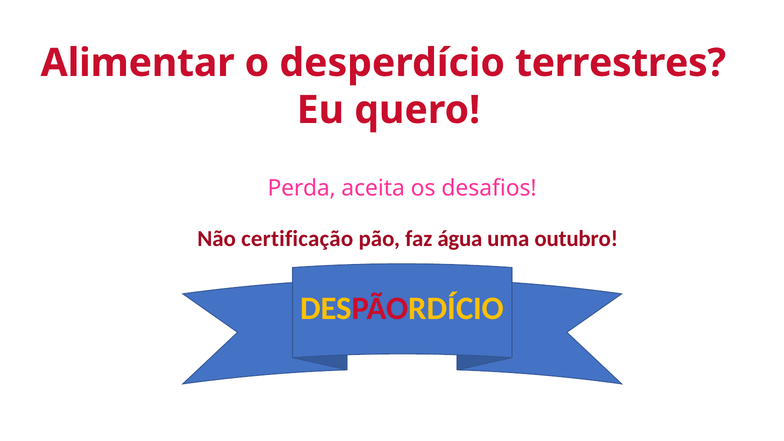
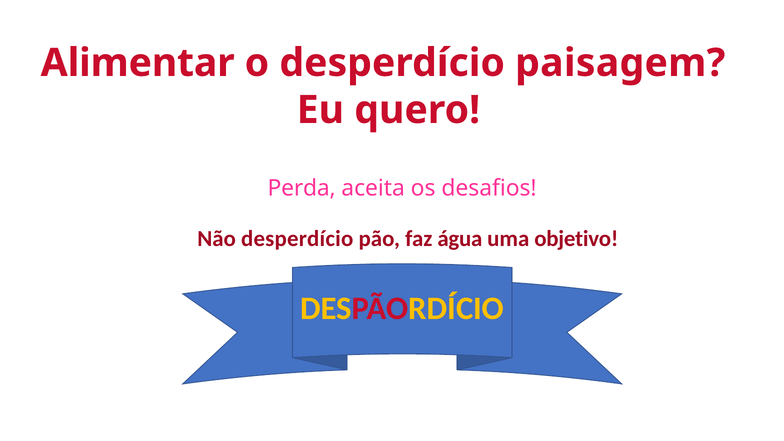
terrestres: terrestres -> paisagem (620, 63)
Não certificação: certificação -> desperdício (297, 239)
outubro: outubro -> objetivo (576, 239)
